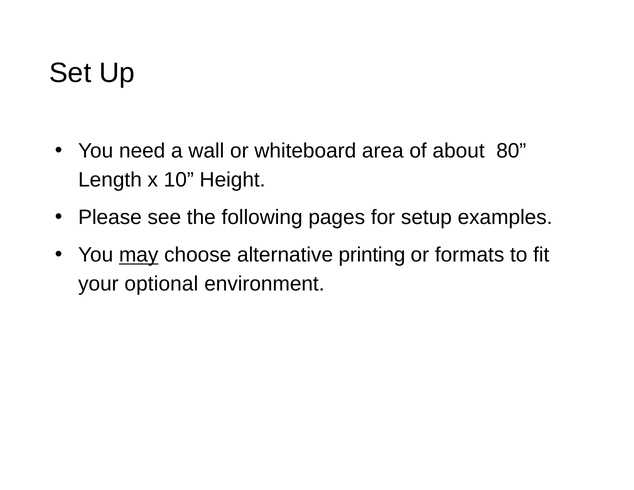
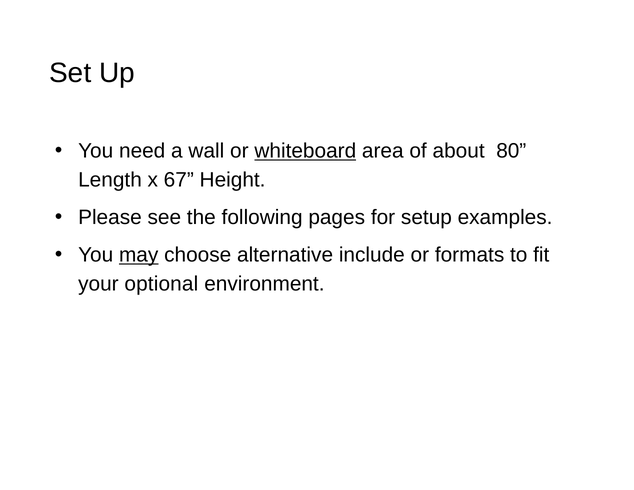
whiteboard underline: none -> present (305, 151)
10: 10 -> 67 (179, 180)
printing: printing -> include (372, 255)
